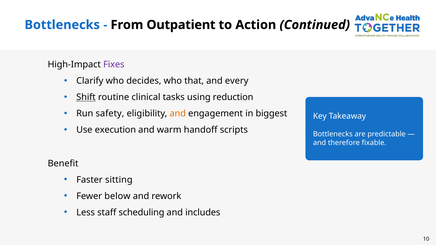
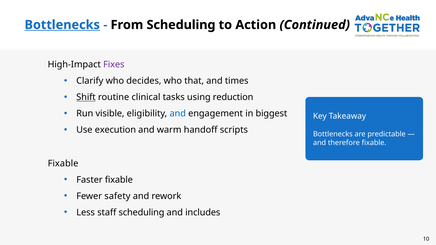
Bottlenecks underline: none -> present (62, 25)
From Outpatient: Outpatient -> Scheduling (181, 25)
every: every -> times (237, 81)
safety: safety -> visible (110, 114)
and colour: orange -> blue (178, 114)
Benefit: Benefit -> Fixable (63, 164)
Faster sitting: sitting -> fixable (119, 180)
below: below -> safety (117, 196)
